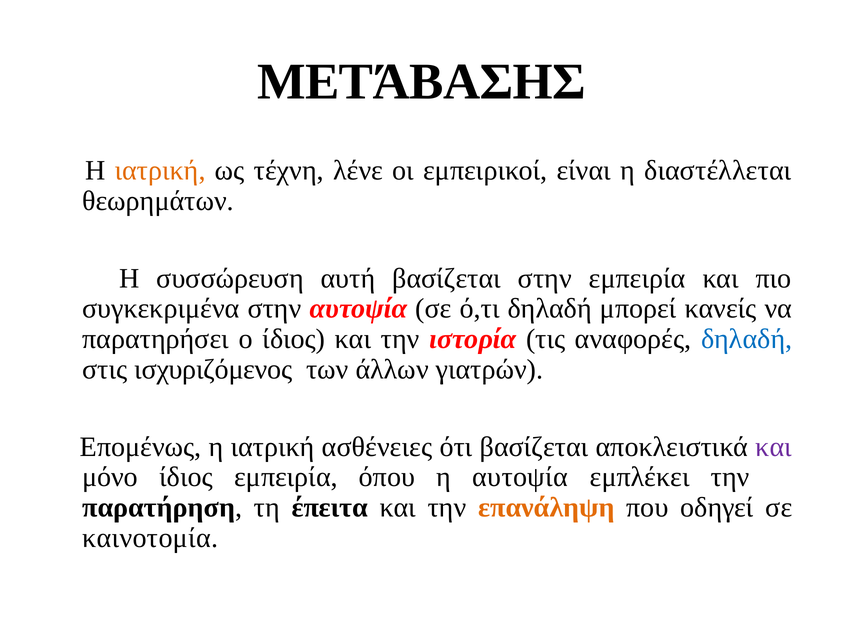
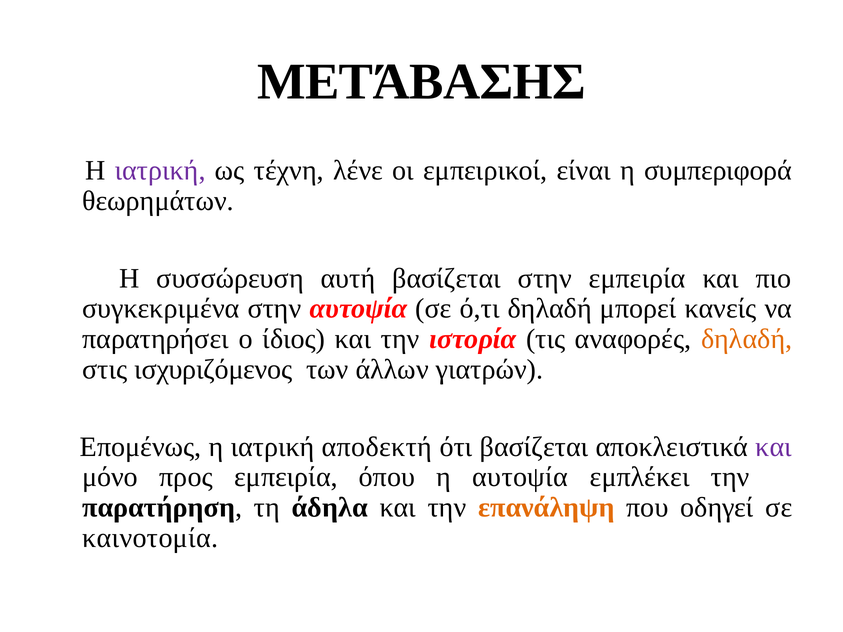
ιατρική colour: orange -> purple (160, 171)
διαστέλλεται: διαστέλλεται -> συμπεριφορά (718, 171)
δηλαδή colour: blue -> orange (747, 339)
ασθένειες: ασθένειες -> αποδεκτή (377, 447)
μόνο ίδιος: ίδιος -> προς (186, 477)
έπειτα: έπειτα -> άδηλα (330, 508)
